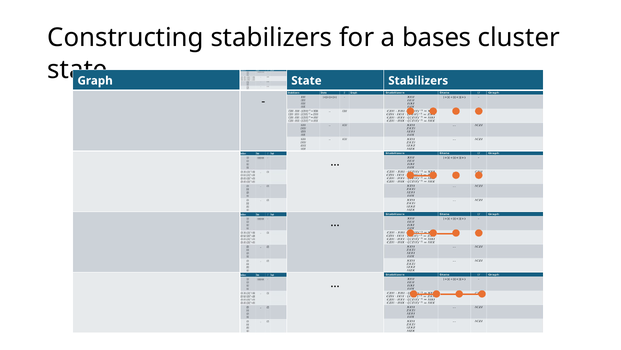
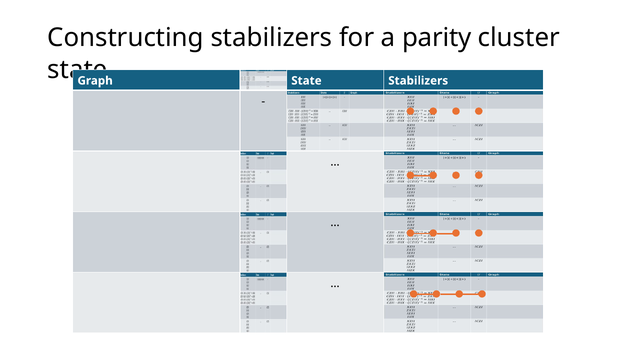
bases: bases -> parity (437, 38)
